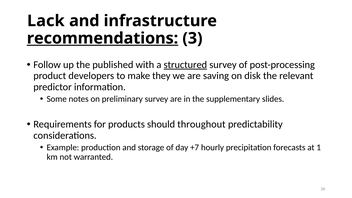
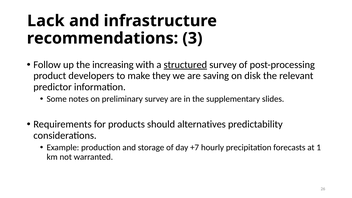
recommendations underline: present -> none (103, 38)
published: published -> increasing (113, 65)
throughout: throughout -> alternatives (202, 124)
